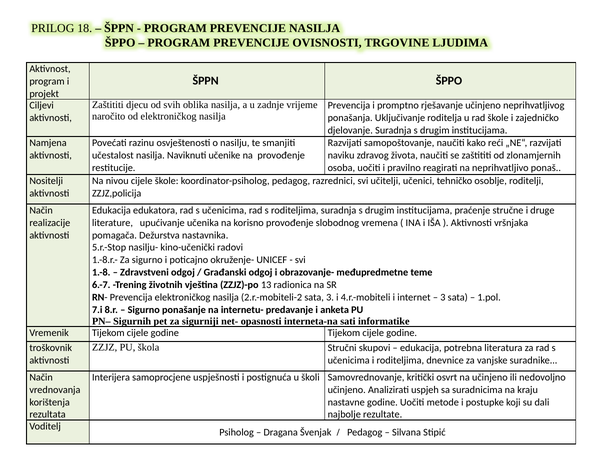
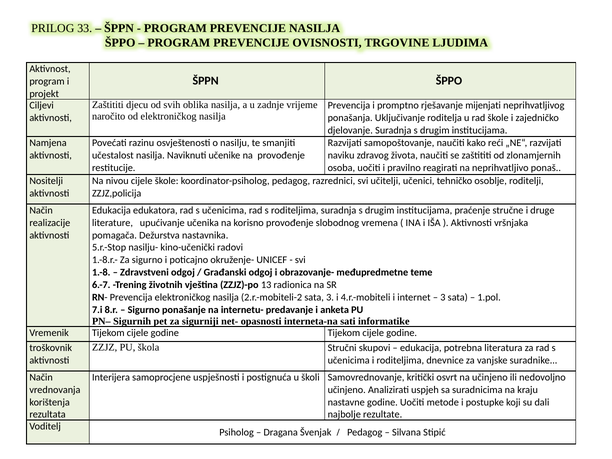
18: 18 -> 33 (85, 28)
rješavanje učinjeno: učinjeno -> mijenjati (483, 106)
